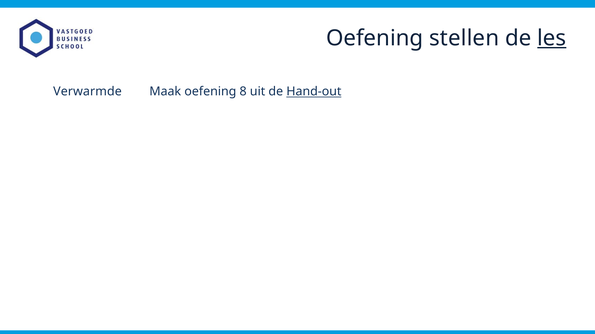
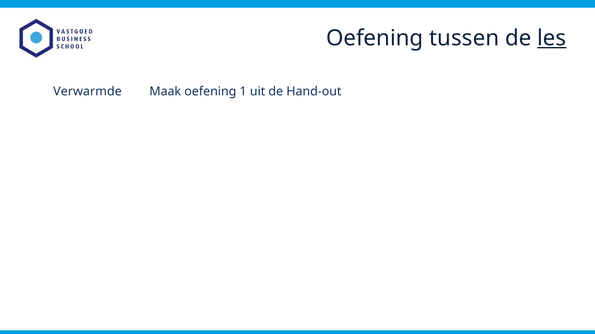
stellen: stellen -> tussen (464, 38)
8: 8 -> 1 (243, 92)
Hand-out underline: present -> none (314, 92)
